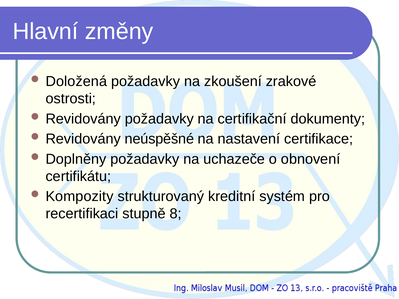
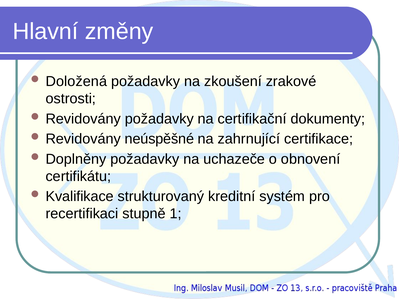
nastavení: nastavení -> zahrnující (249, 139)
Kompozity: Kompozity -> Kvalifikace (80, 197)
8: 8 -> 1 (176, 214)
